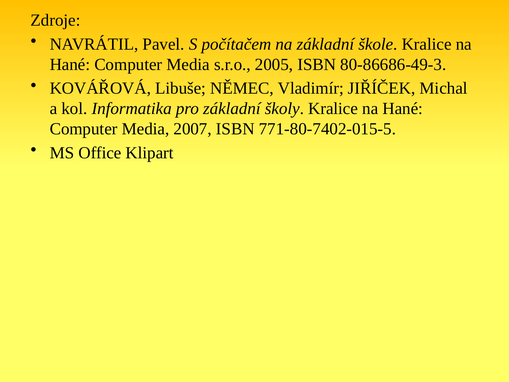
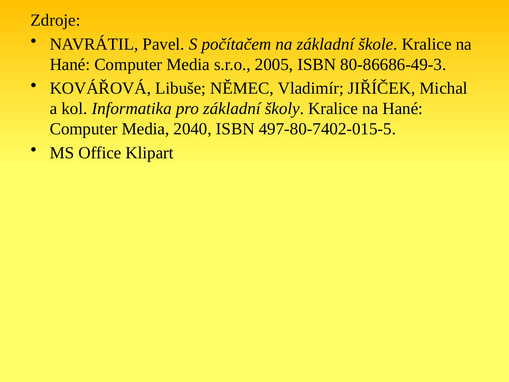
2007: 2007 -> 2040 (193, 129)
771-80-7402-015-5: 771-80-7402-015-5 -> 497-80-7402-015-5 (327, 129)
